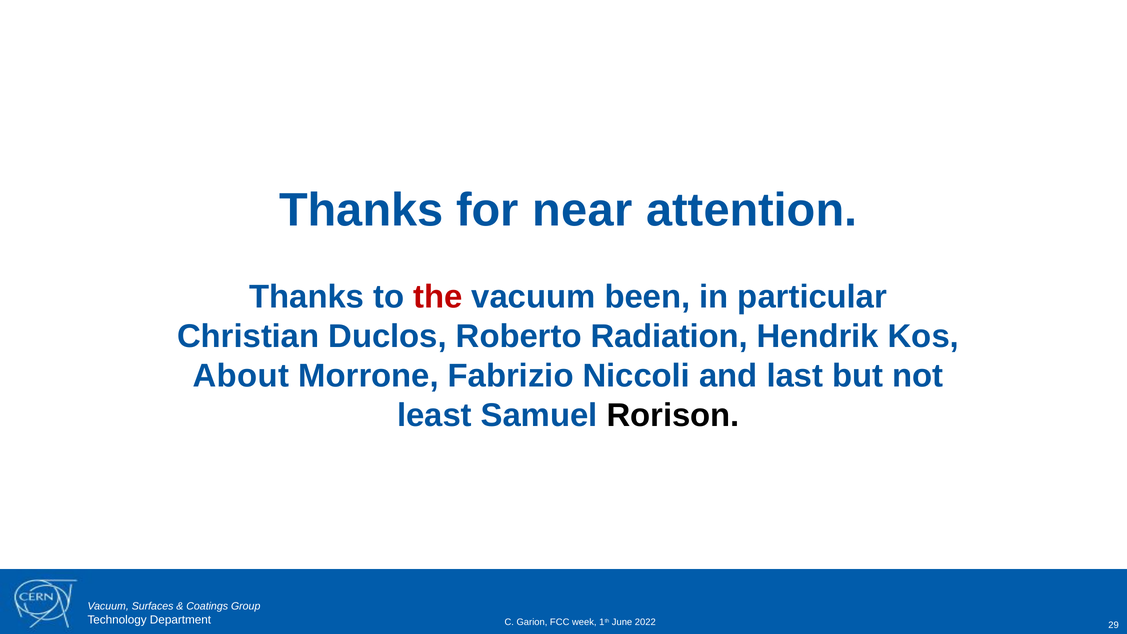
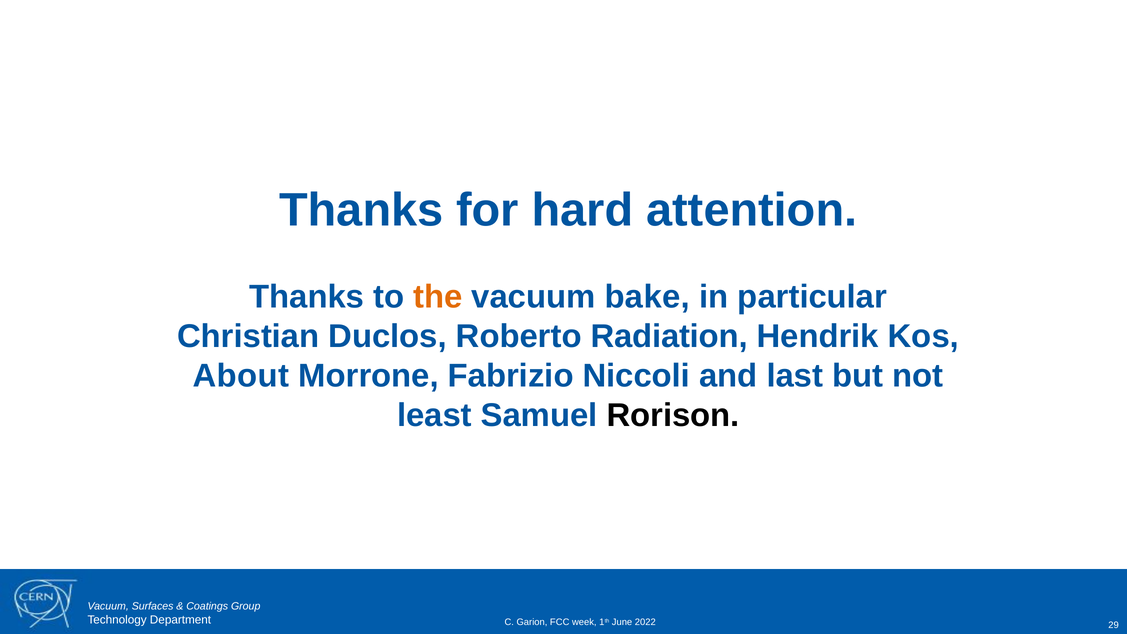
near: near -> hard (583, 210)
the colour: red -> orange (438, 297)
been: been -> bake (647, 297)
